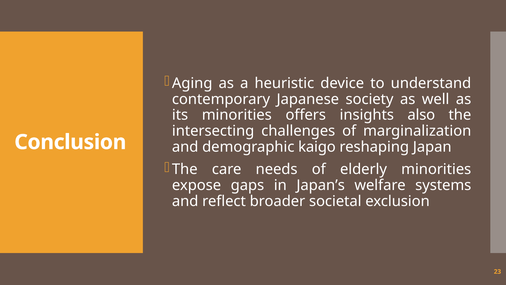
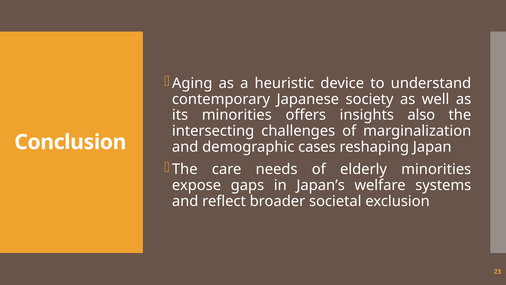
kaigo: kaigo -> cases (317, 147)
